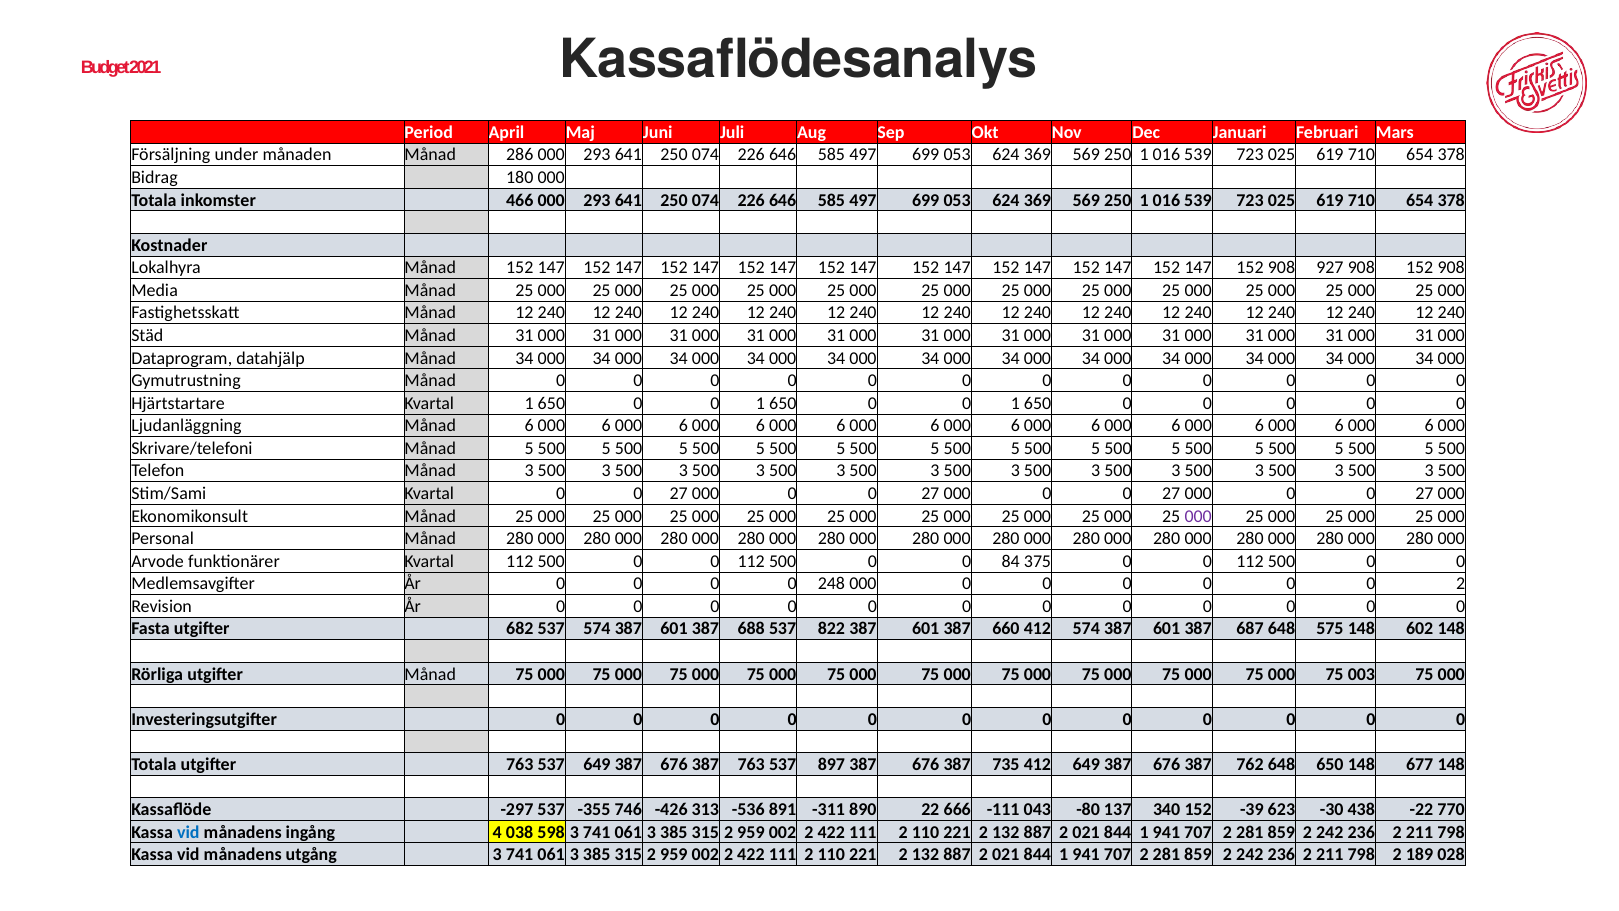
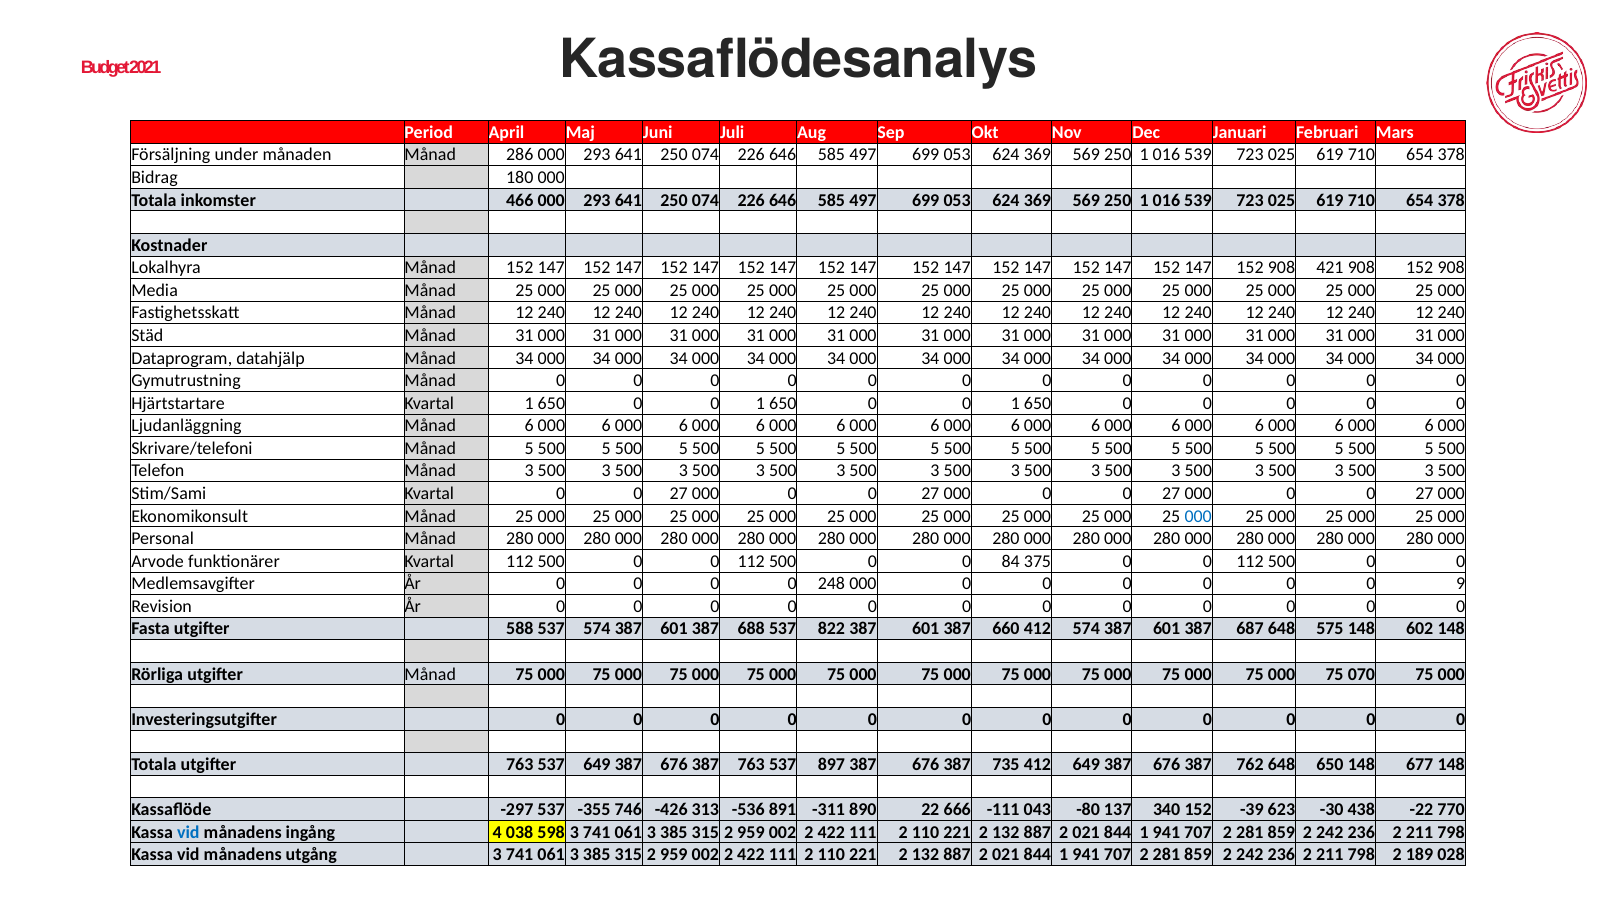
927: 927 -> 421 (1330, 268)
000 colour: purple -> blue (1198, 516)
0 2: 2 -> 9 (1461, 584)
682: 682 -> 588 (520, 629)
003: 003 -> 070 (1361, 674)
